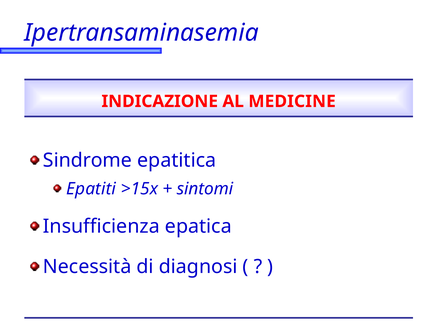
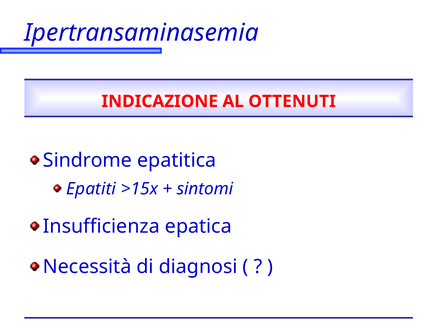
MEDICINE: MEDICINE -> OTTENUTI (292, 102)
